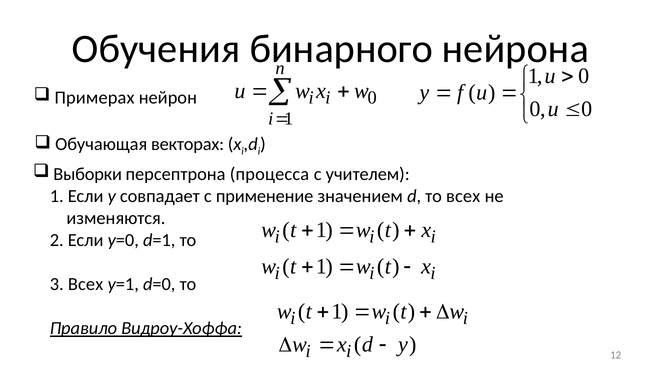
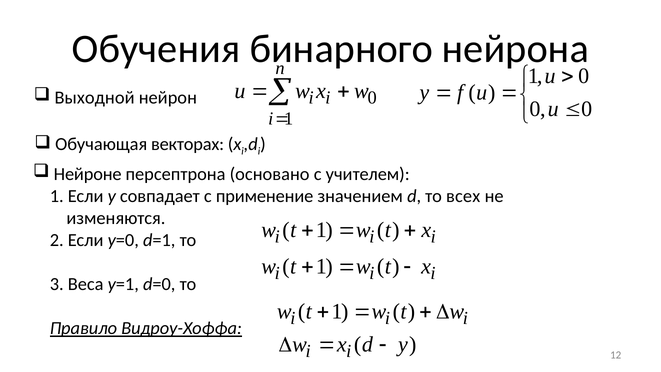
Примерах: Примерах -> Выходной (95, 97)
Выборки: Выборки -> Нейроне (88, 174)
процесса: процесса -> основано (270, 174)
3 Всех: Всех -> Веса (86, 284)
